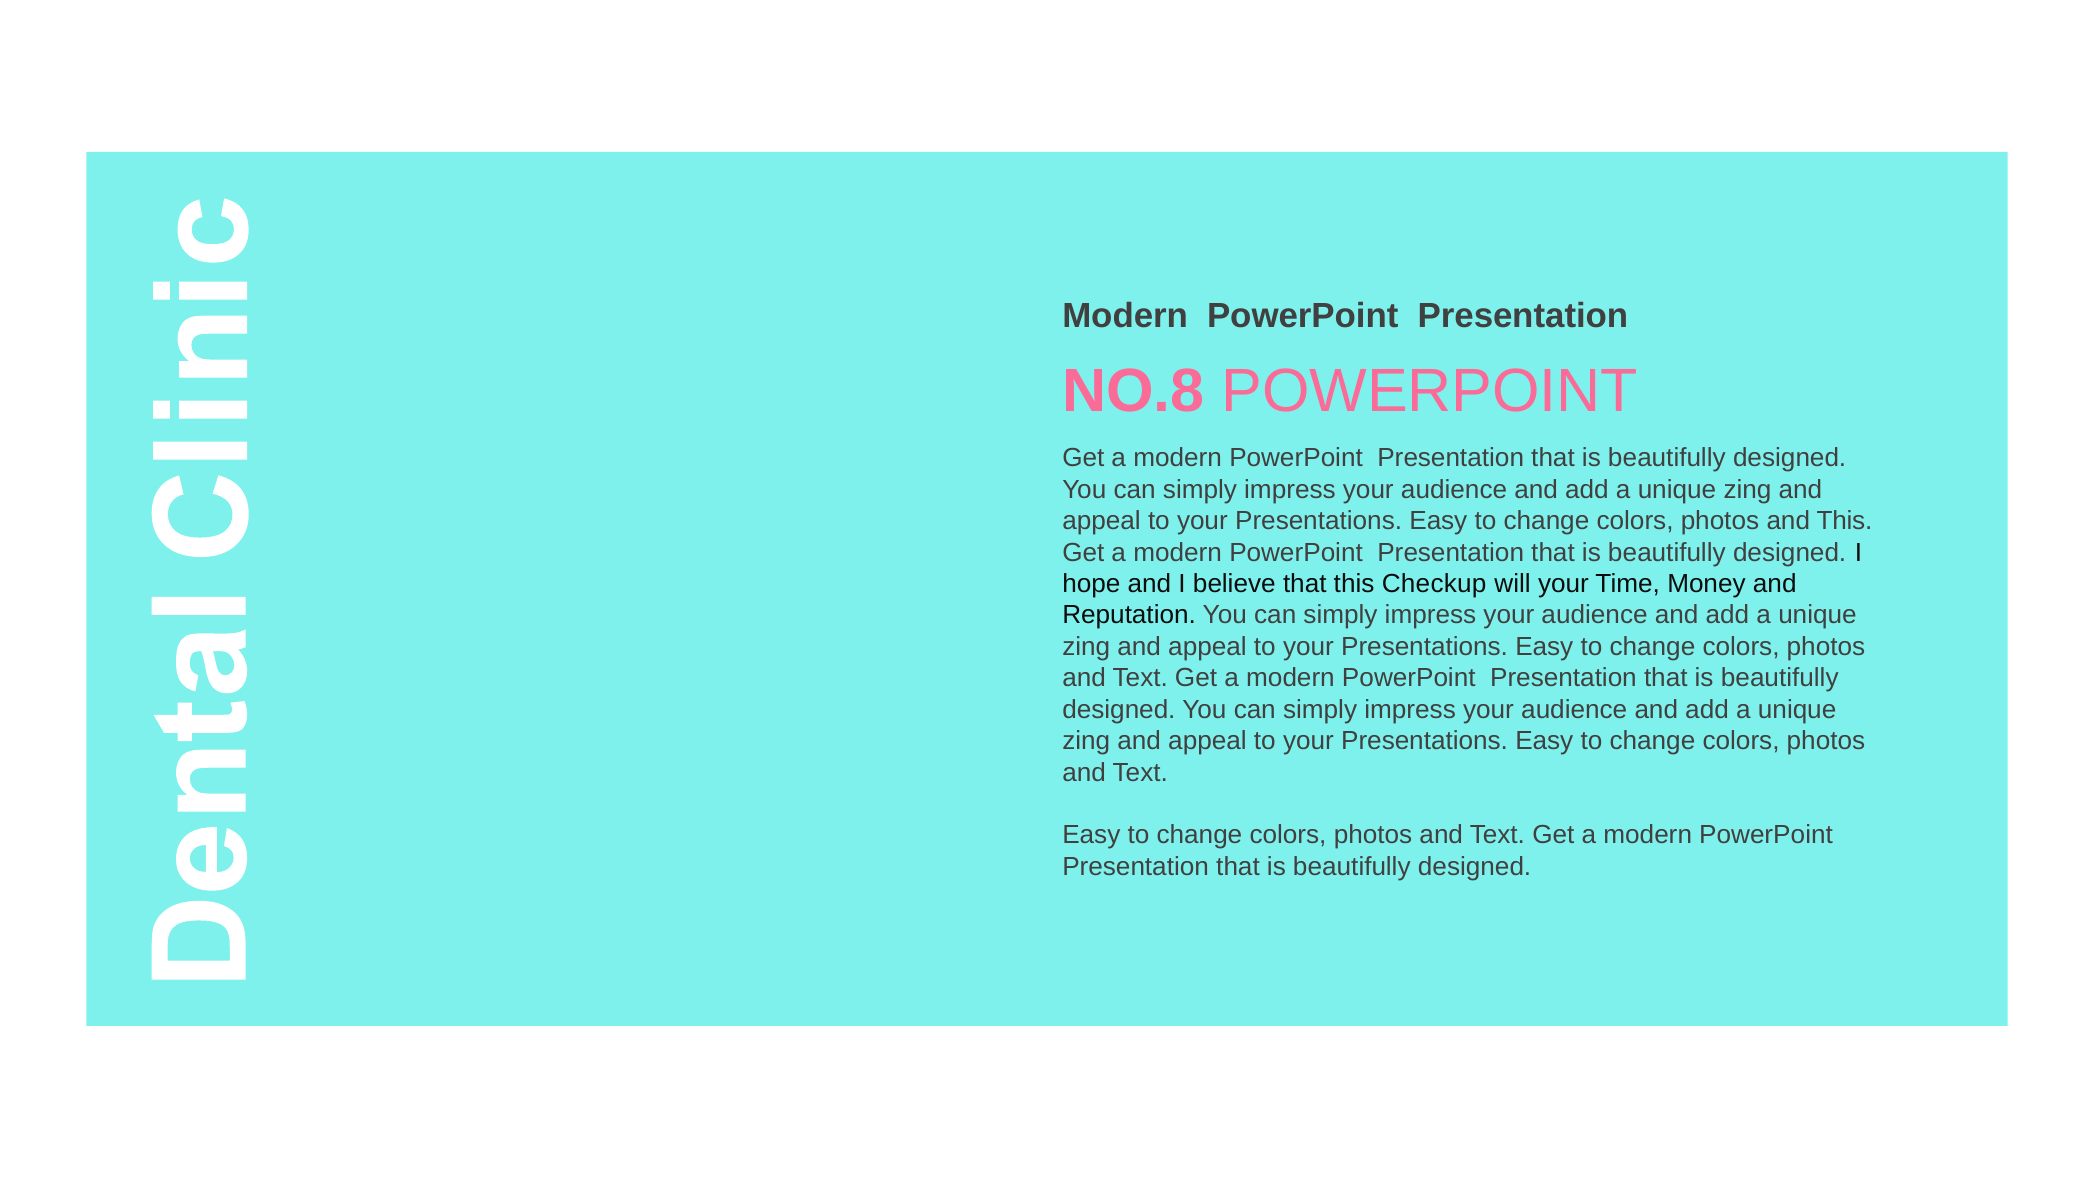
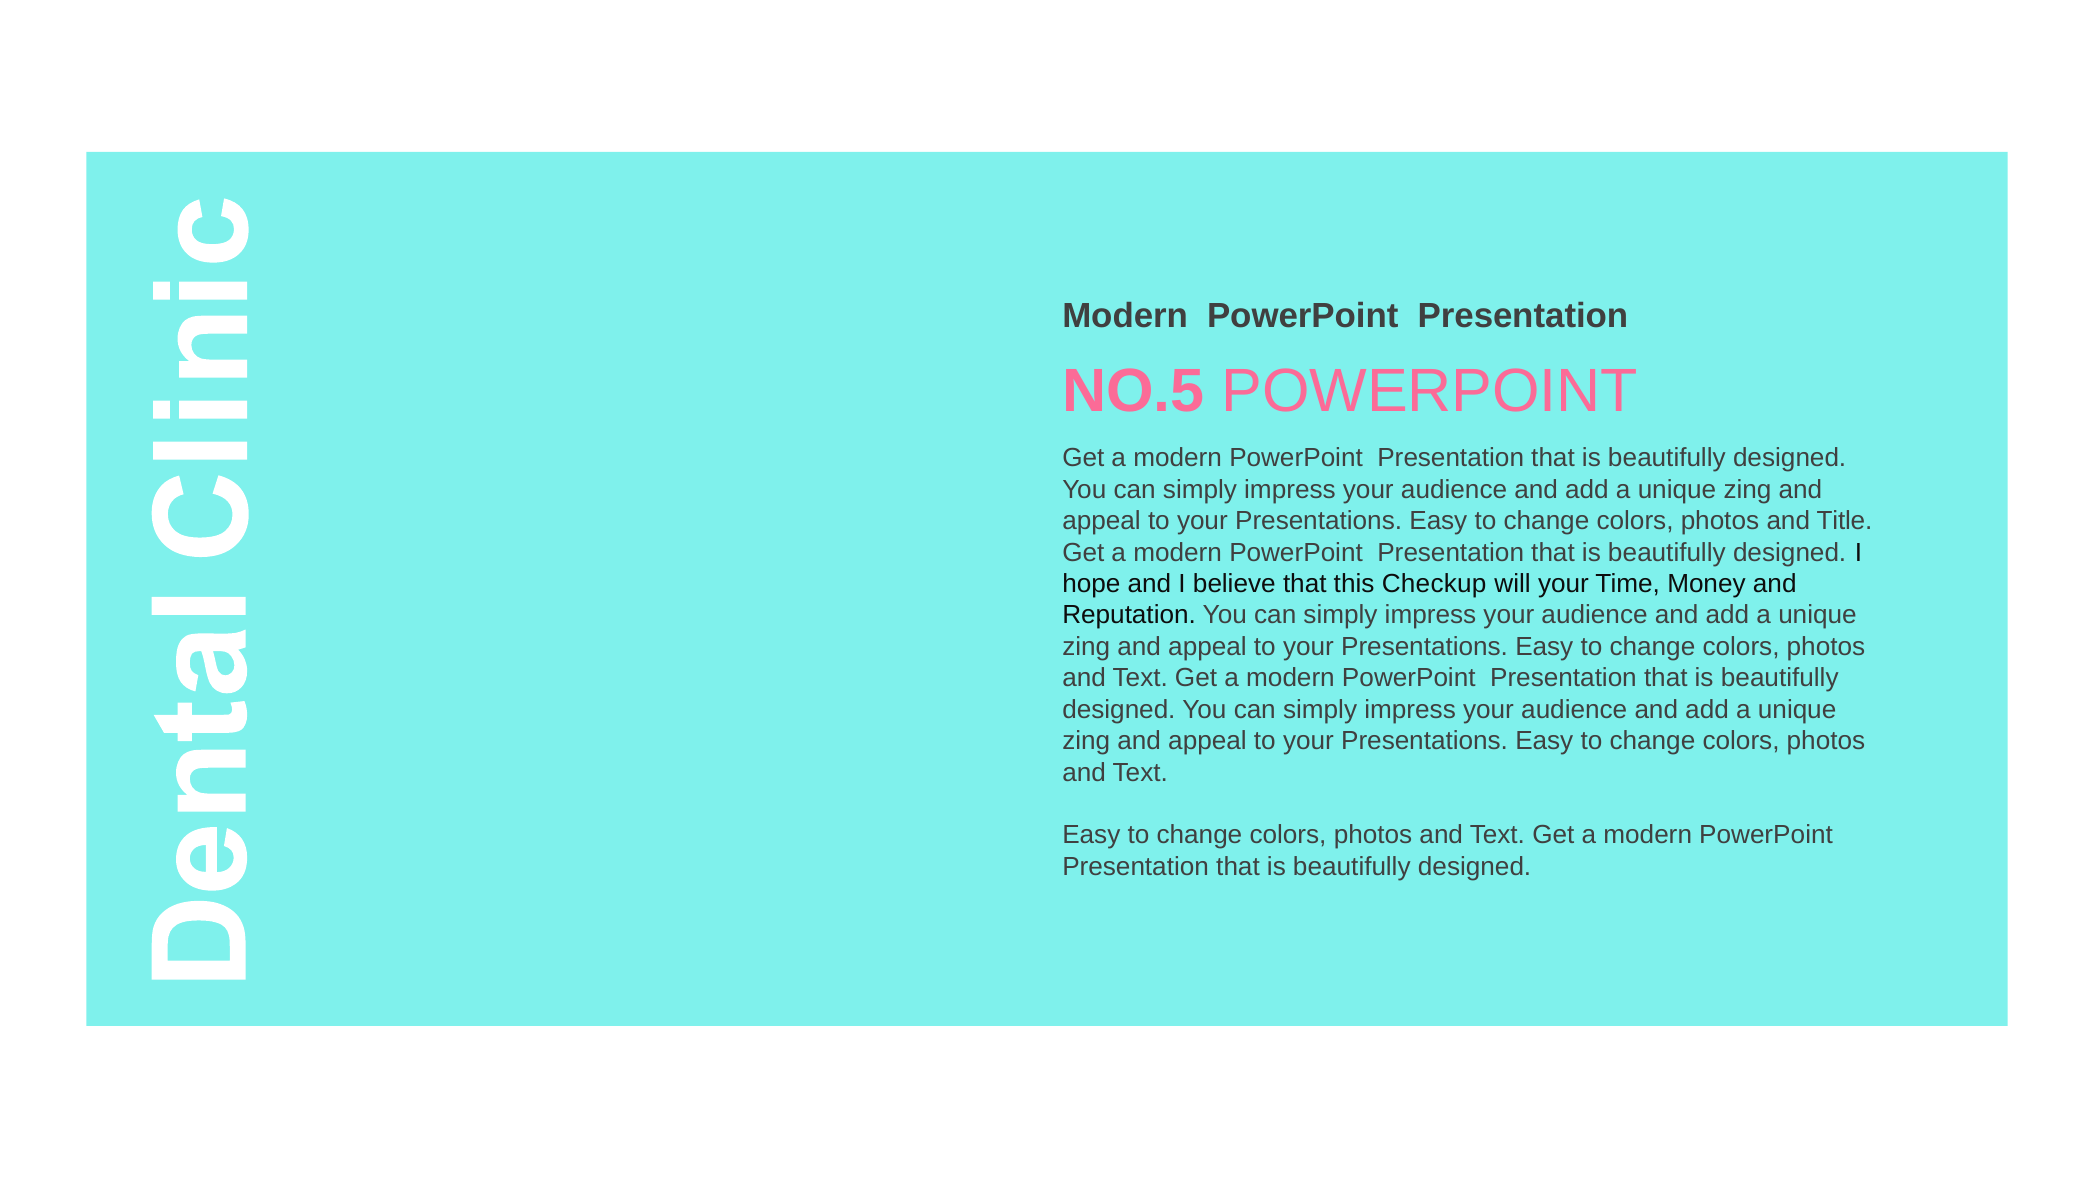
NO.8: NO.8 -> NO.5 (1134, 392)
and This: This -> Title (1844, 521)
